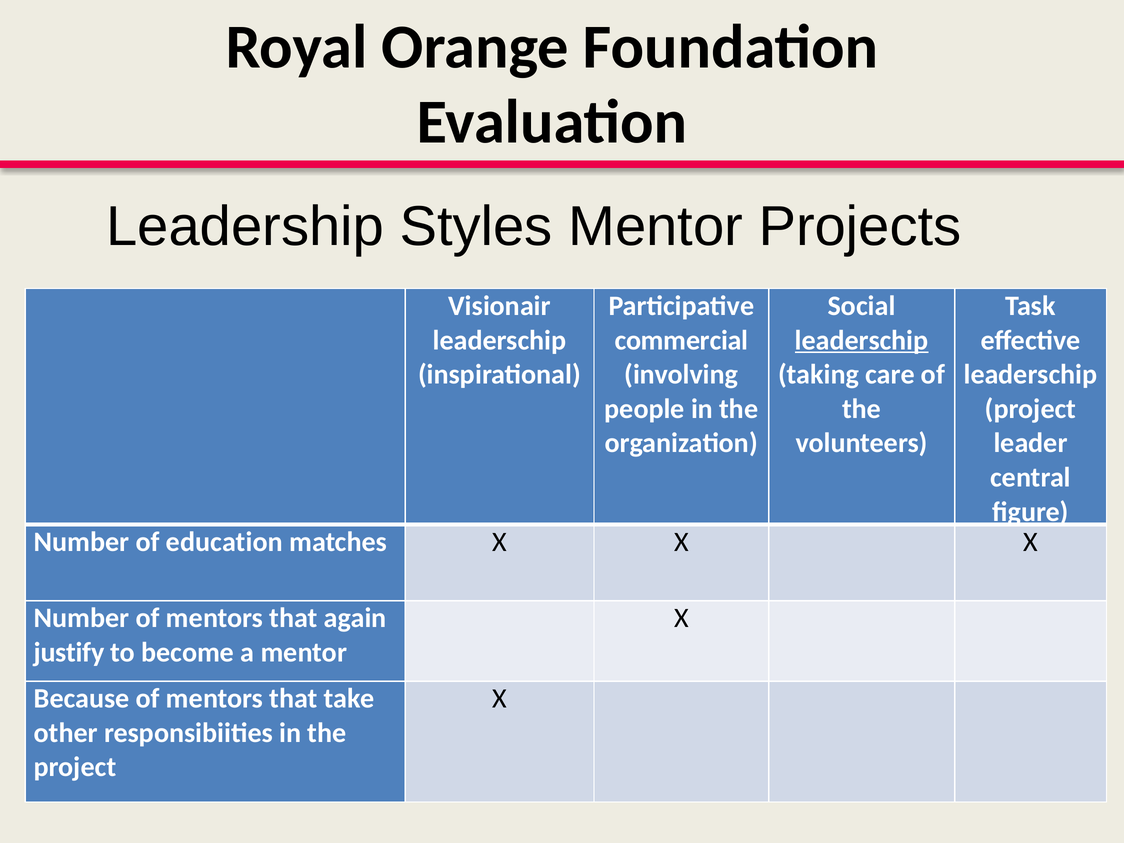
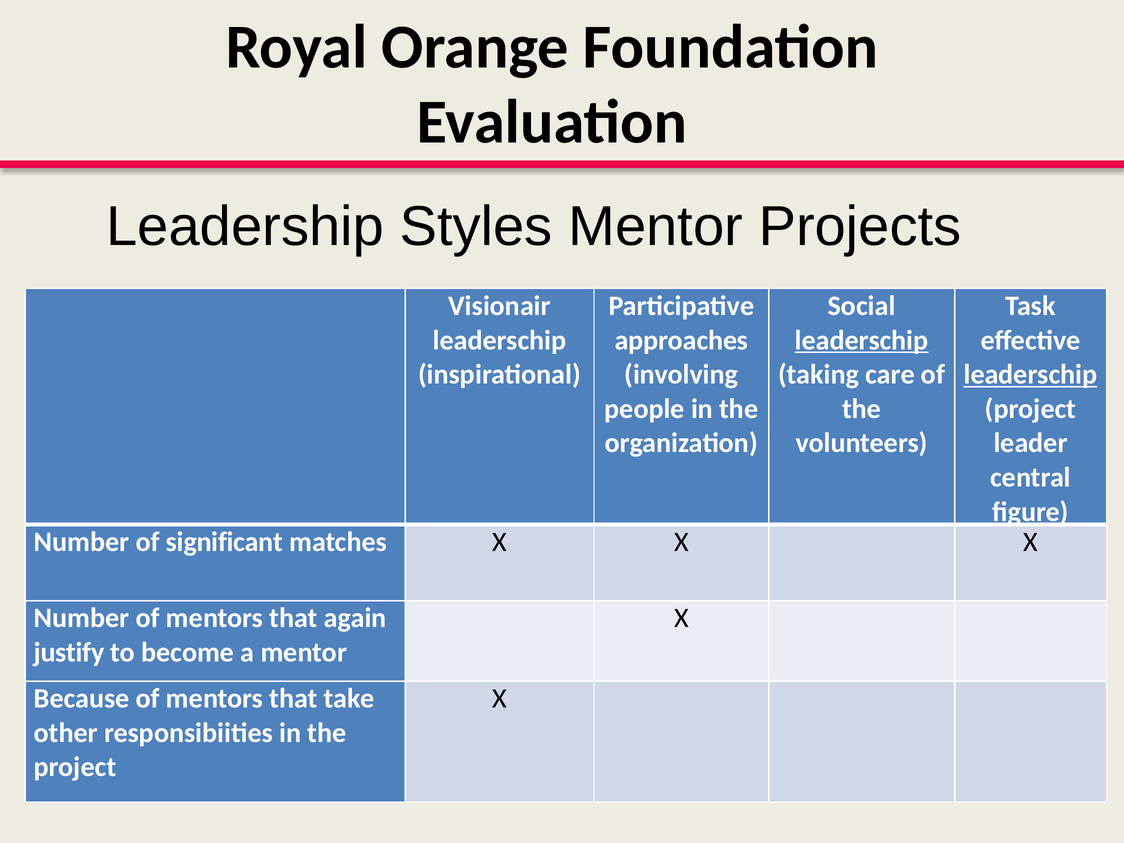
commercial: commercial -> approaches (681, 340)
leaderschip underline: none -> present (1030, 375)
education: education -> significant (225, 542)
